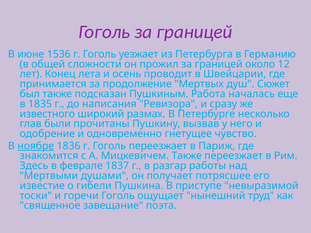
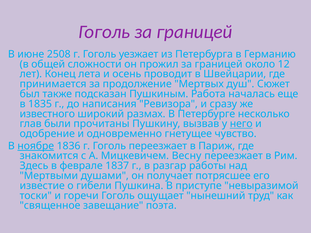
1536: 1536 -> 2508 (59, 54)
него underline: none -> present (241, 124)
Мицкевичем Также: Также -> Весну (187, 156)
